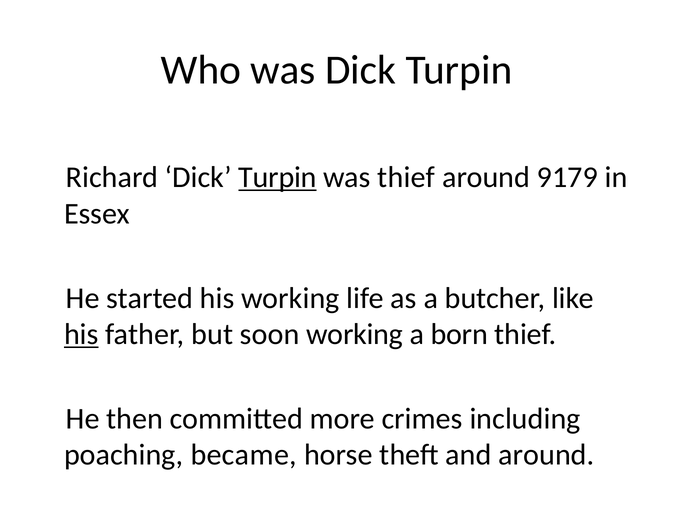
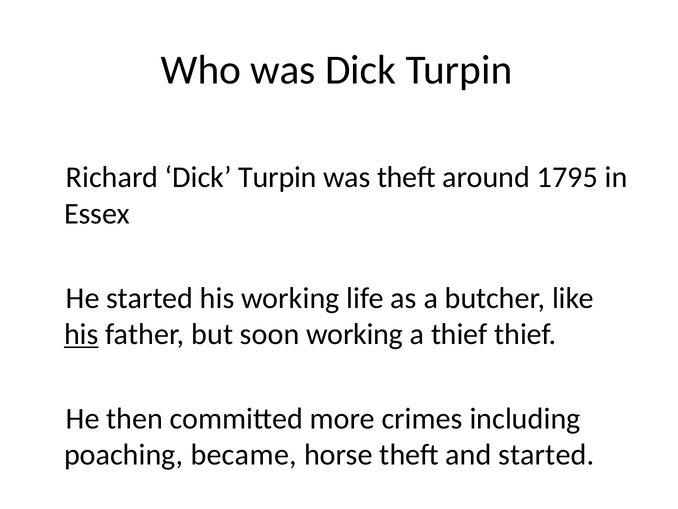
Turpin underline: present -> none (278, 177)
was thief: thief -> theft (407, 177)
9179: 9179 -> 1795 (567, 177)
a born: born -> thief (459, 334)
and around: around -> started (546, 455)
